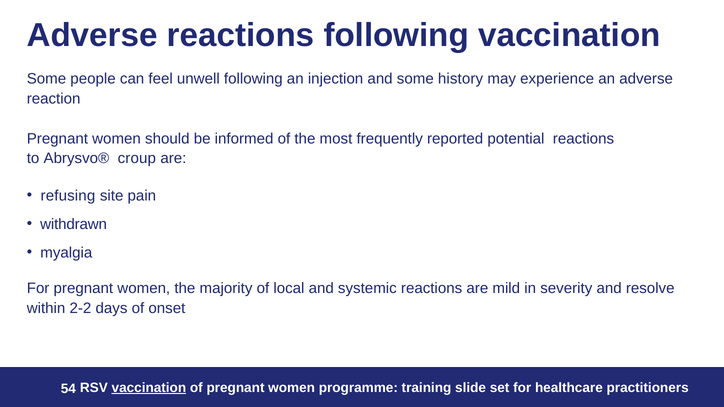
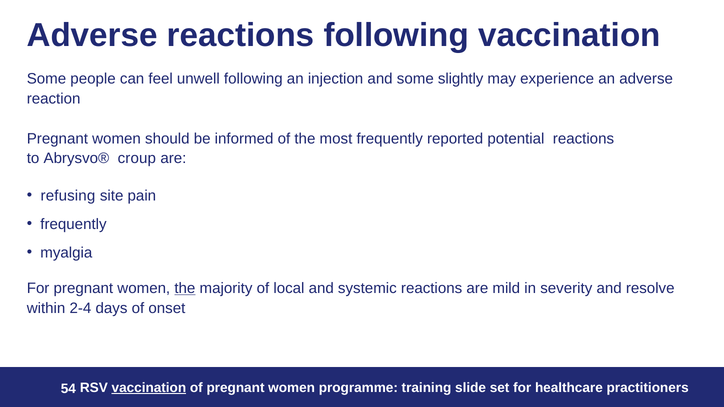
history: history -> slightly (461, 79)
withdrawn: withdrawn -> frequently (73, 225)
the underline: none -> present (185, 288)
2-2: 2-2 -> 2-4 (80, 308)
